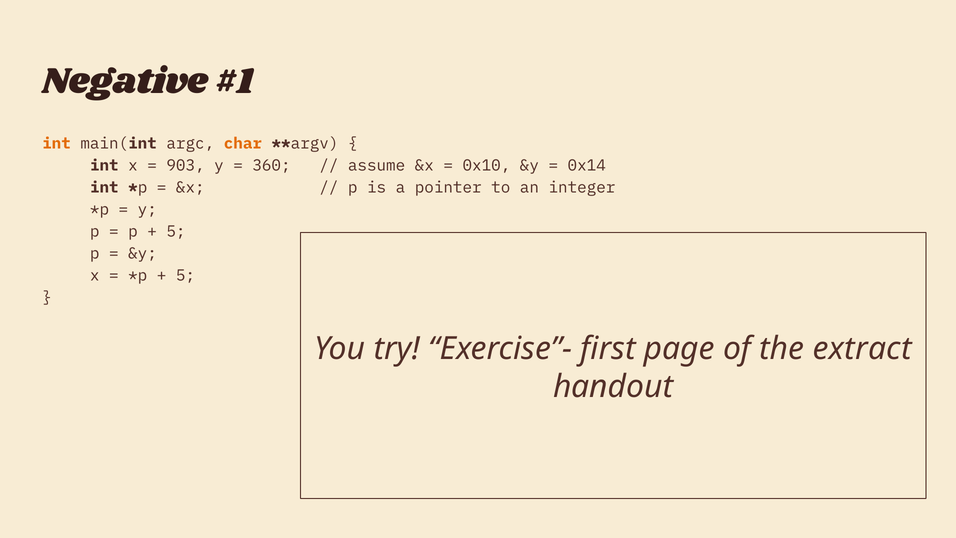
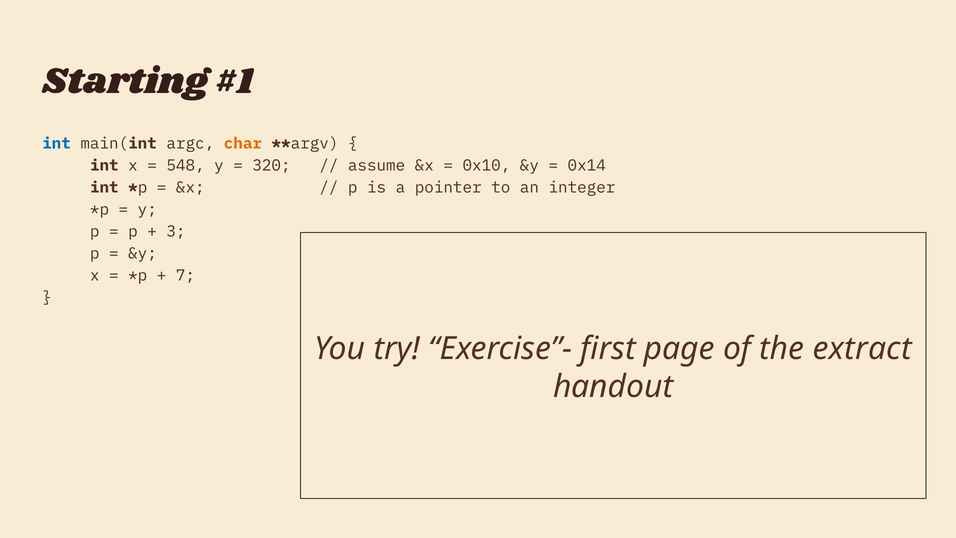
Negative: Negative -> Starting (125, 81)
int colour: orange -> blue (56, 144)
903: 903 -> 548 (186, 166)
360: 360 -> 320 (271, 166)
5: 5 -> 3 (176, 231)
5: 5 -> 7 (185, 275)
